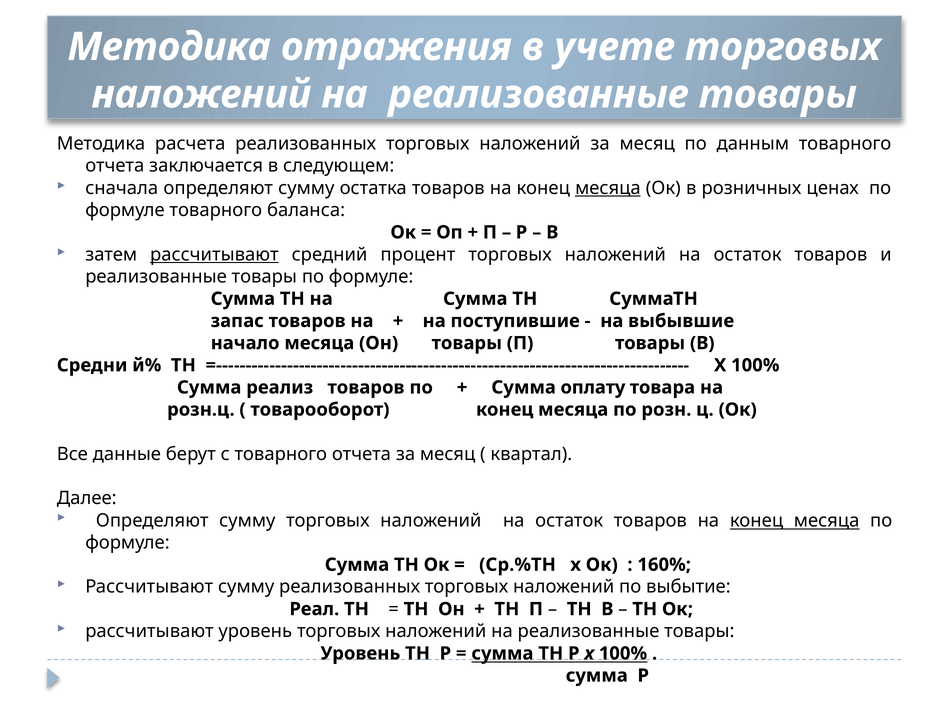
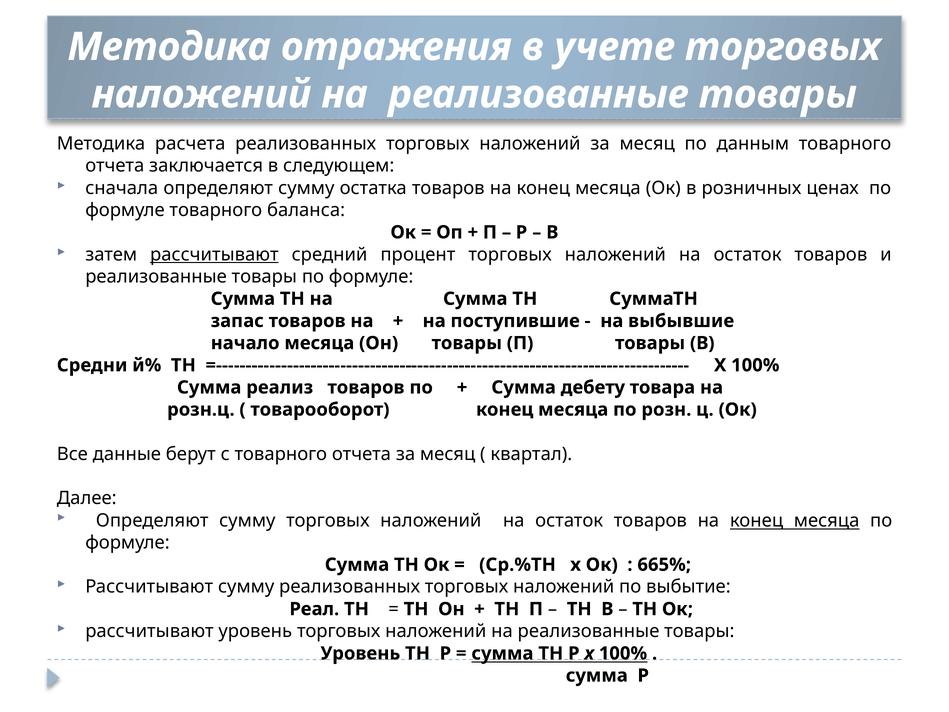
месяца underline: present -> none (608, 188)
оплату: оплату -> дебету (593, 387)
160%: 160% -> 665% (664, 565)
